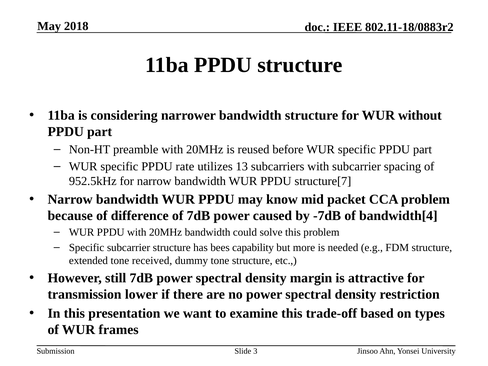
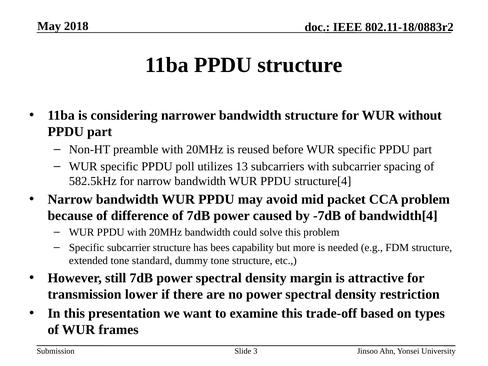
rate: rate -> poll (185, 167)
952.5kHz: 952.5kHz -> 582.5kHz (93, 181)
structure[7: structure[7 -> structure[4 (323, 181)
know: know -> avoid (282, 199)
received: received -> standard (152, 261)
